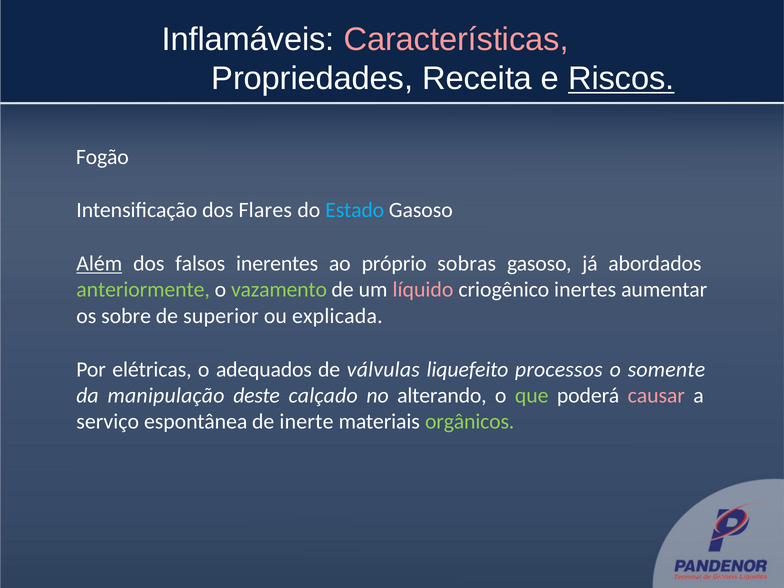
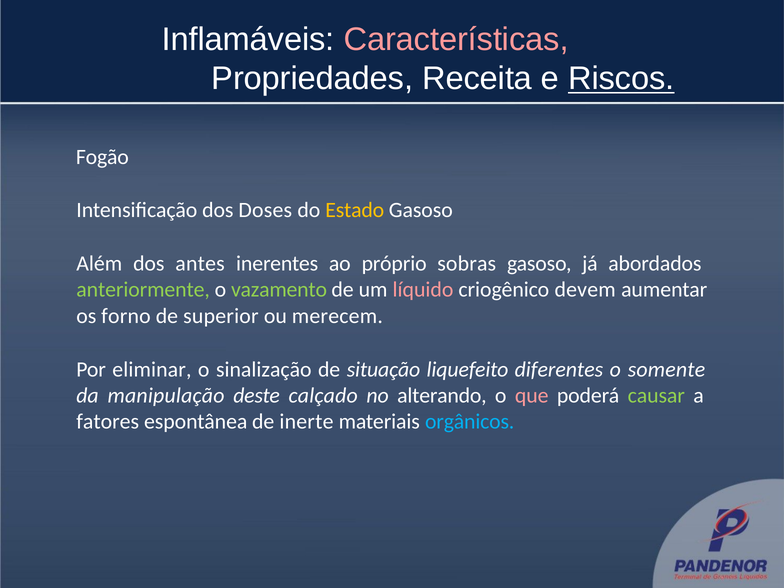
Flares: Flares -> Doses (265, 210)
Estado colour: light blue -> yellow (355, 210)
Além underline: present -> none (99, 264)
falsos: falsos -> antes (200, 264)
inertes: inertes -> devem (585, 290)
sobre: sobre -> forno (126, 316)
explicada: explicada -> merecem (337, 316)
elétricas: elétricas -> eliminar (152, 369)
adequados: adequados -> sinalização (264, 369)
válvulas: válvulas -> situação (384, 369)
processos: processos -> diferentes (559, 369)
que colour: light green -> pink (532, 395)
causar colour: pink -> light green (656, 395)
serviço: serviço -> fatores (108, 422)
orgânicos colour: light green -> light blue (470, 422)
